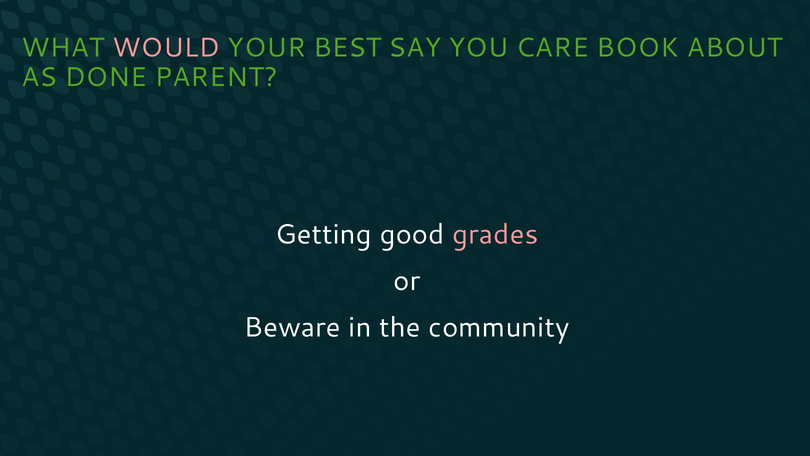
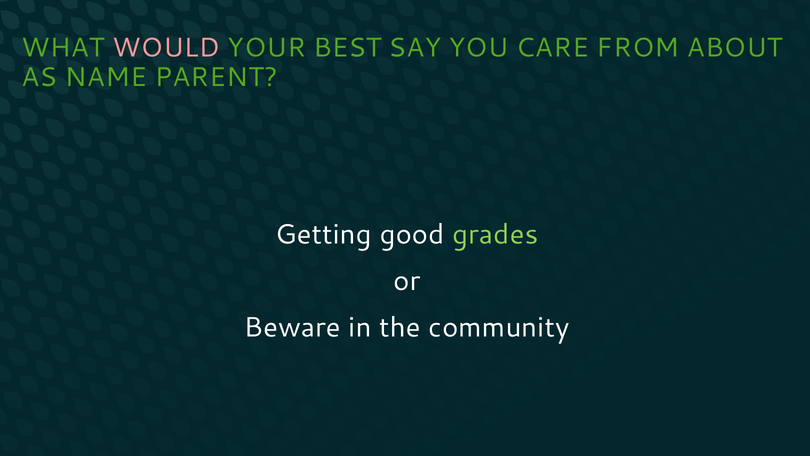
BOOK: BOOK -> FROM (638, 48)
DONE: DONE -> NAME (106, 77)
grades colour: pink -> light green (495, 234)
